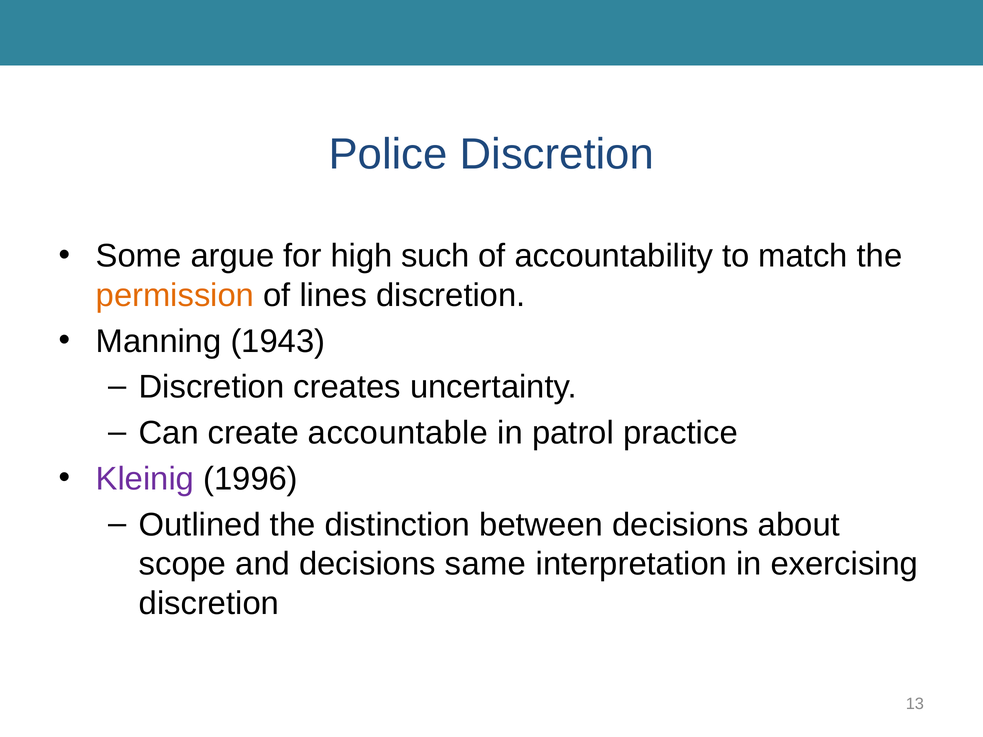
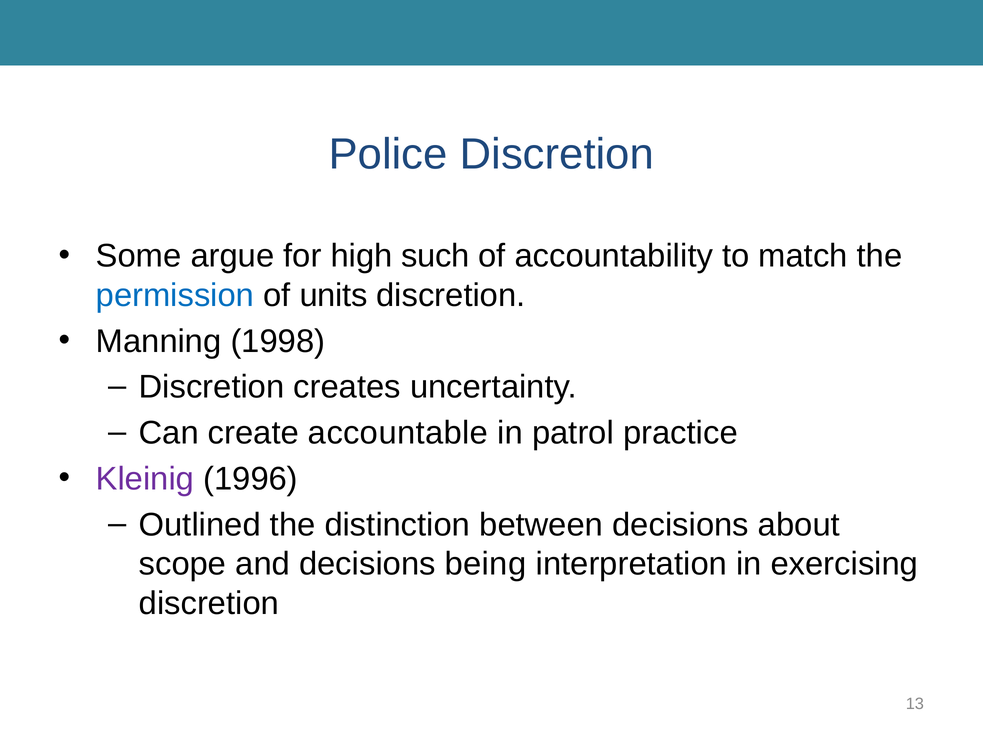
permission colour: orange -> blue (175, 296)
lines: lines -> units (334, 296)
1943: 1943 -> 1998 (278, 341)
same: same -> being (486, 564)
